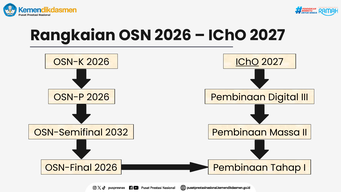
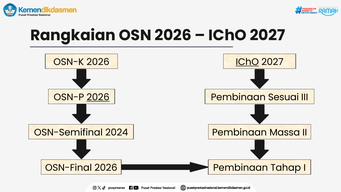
2026 underline: none -> present (98, 97)
Digital: Digital -> Sesuai (283, 97)
2032: 2032 -> 2024 (117, 132)
